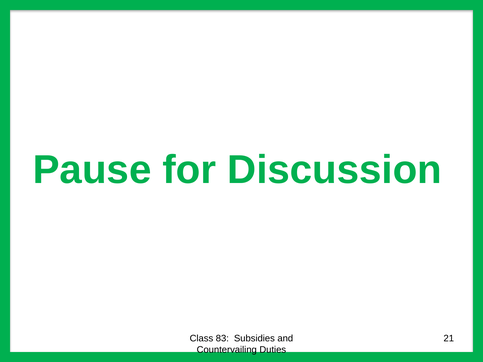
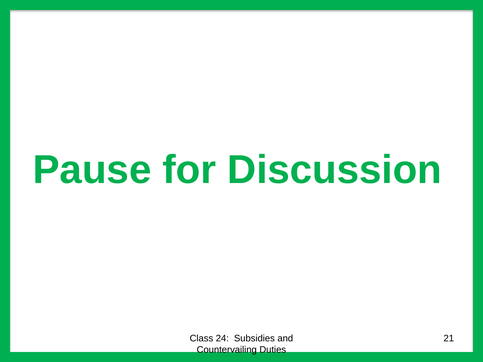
83: 83 -> 24 (222, 339)
